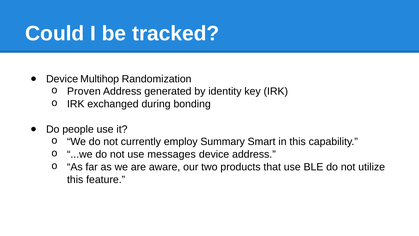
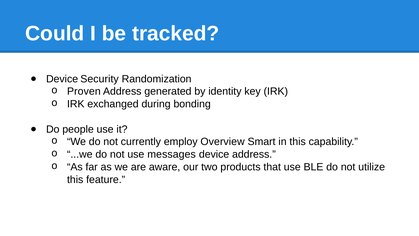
Multihop: Multihop -> Security (100, 79)
Summary: Summary -> Overview (223, 142)
